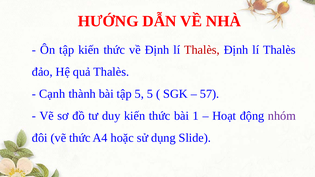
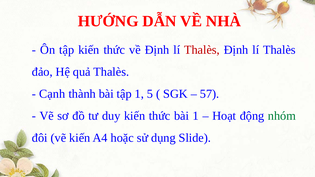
tập 5: 5 -> 1 (139, 94)
nhóm colour: purple -> green (282, 116)
vẽ thức: thức -> kiến (80, 138)
